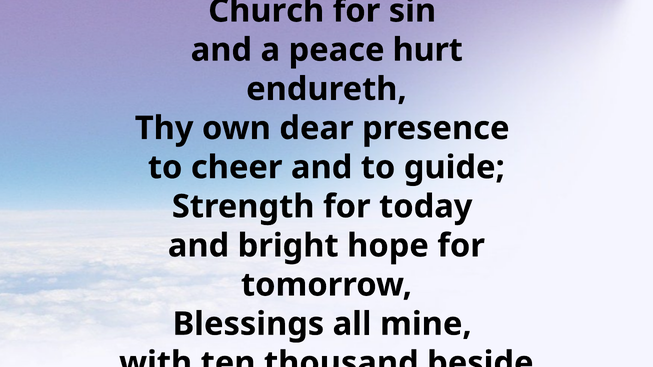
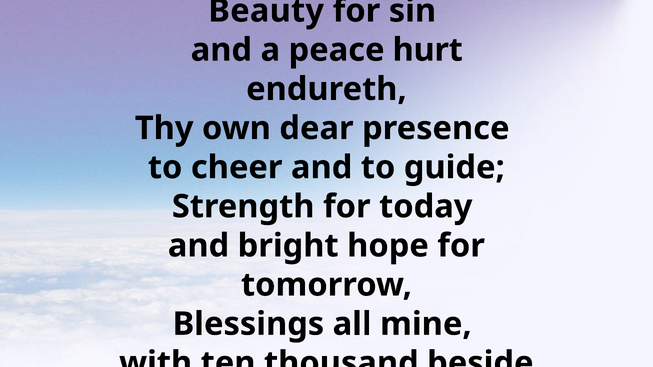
Church: Church -> Beauty (266, 11)
